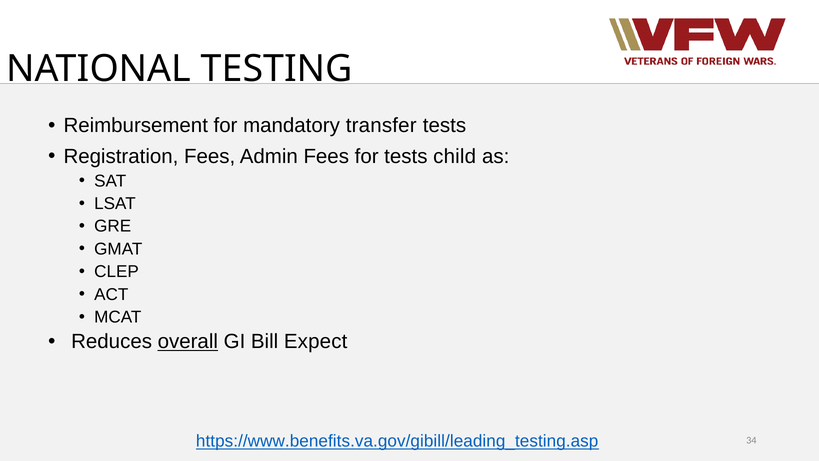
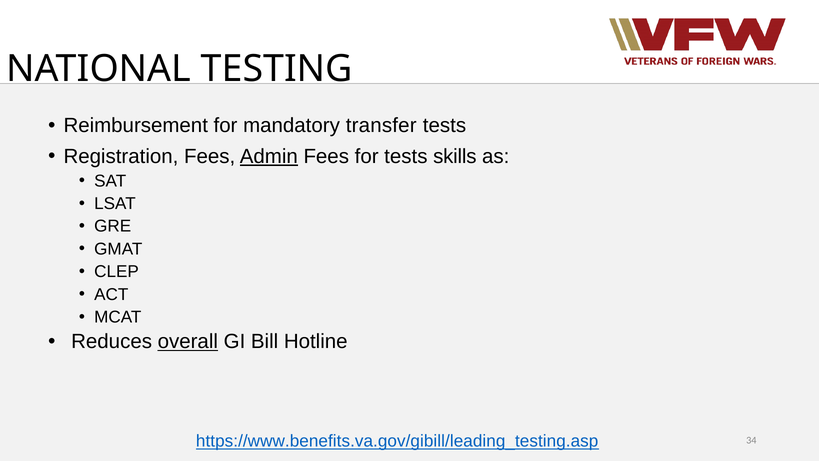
Admin underline: none -> present (269, 156)
child: child -> skills (455, 156)
Expect: Expect -> Hotline (316, 341)
